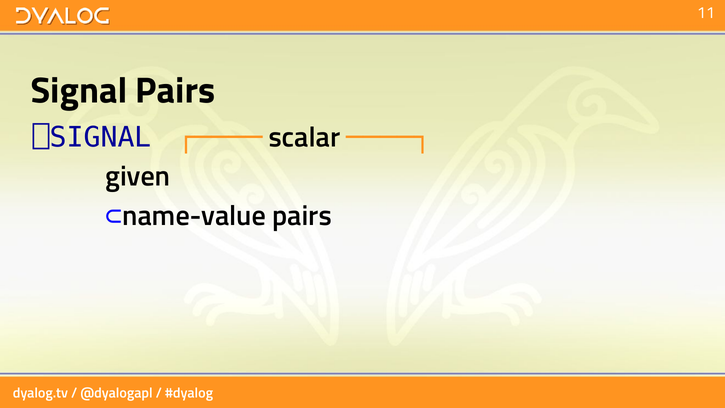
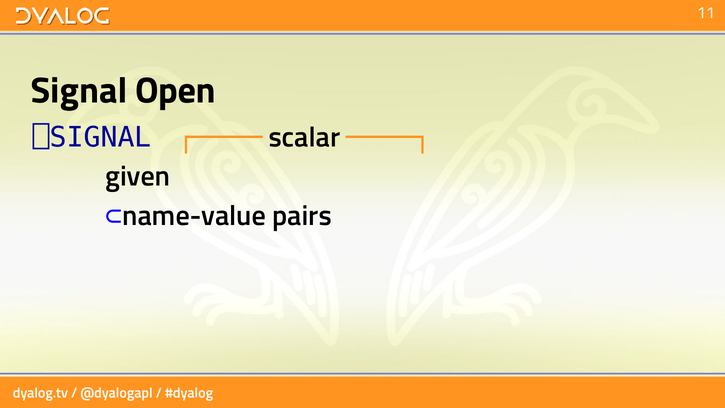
Signal Pairs: Pairs -> Open (175, 91)
